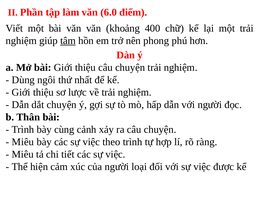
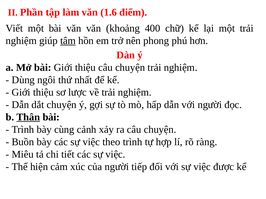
6.0: 6.0 -> 1.6 (109, 12)
Thân underline: none -> present (28, 117)
Miêu: Miêu -> Buồn (23, 142)
loại: loại -> tiếp (139, 167)
